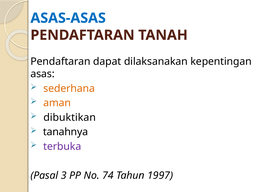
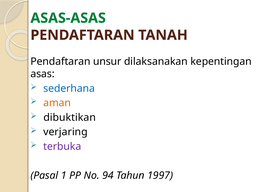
ASAS-ASAS colour: blue -> green (68, 18)
dapat: dapat -> unsur (107, 62)
sederhana colour: orange -> blue (69, 89)
tanahnya: tanahnya -> verjaring (65, 132)
3: 3 -> 1 (64, 176)
74: 74 -> 94 (108, 176)
